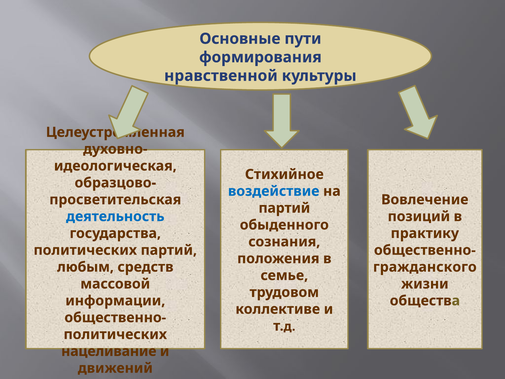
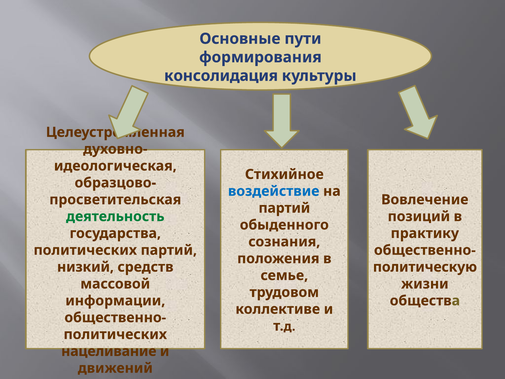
нравственной: нравственной -> консолидация (221, 76)
деятельность colour: blue -> green (115, 216)
любым: любым -> низкий (85, 267)
гражданского: гражданского -> политическую (425, 267)
